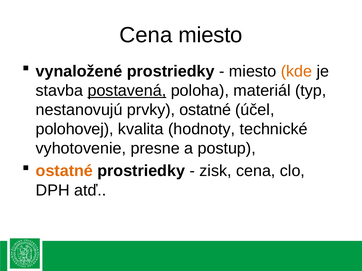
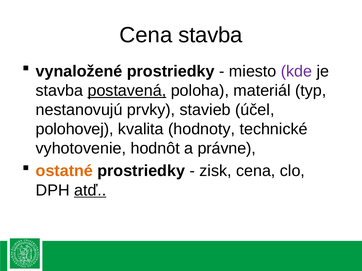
Cena miesto: miesto -> stavba (210, 35)
kde colour: orange -> purple (296, 71)
prvky ostatné: ostatné -> stavieb (205, 110)
presne: presne -> hodnôt (155, 149)
postup: postup -> právne (227, 149)
atď underline: none -> present (90, 191)
